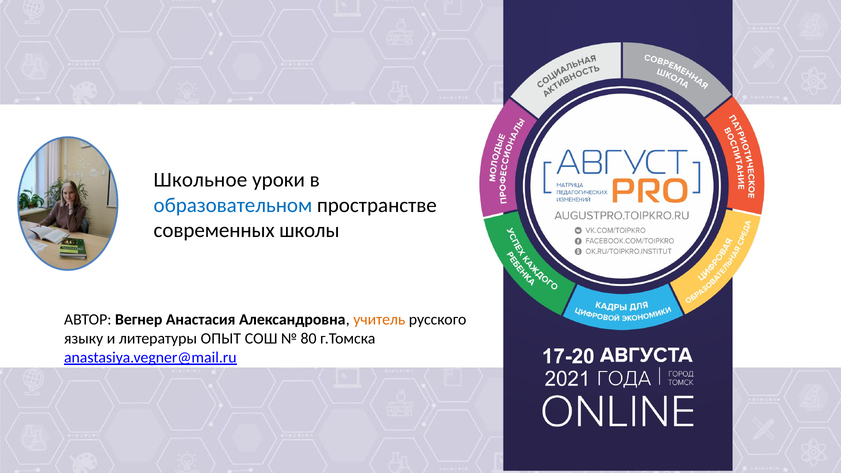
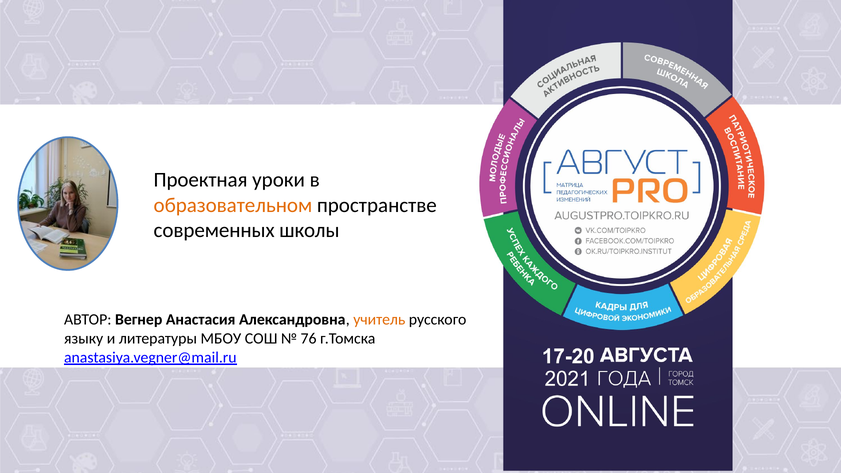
Школьное: Школьное -> Проектная (201, 180)
образовательном colour: blue -> orange (233, 205)
ОПЫТ: ОПЫТ -> МБОУ (221, 339)
80: 80 -> 76 (309, 339)
